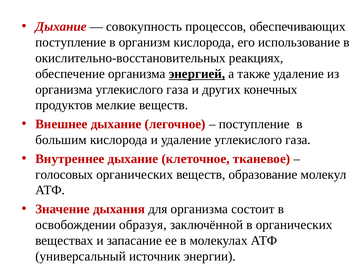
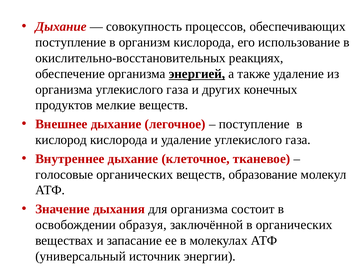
большим: большим -> кислород (61, 140)
голосовых: голосовых -> голосовые (64, 174)
